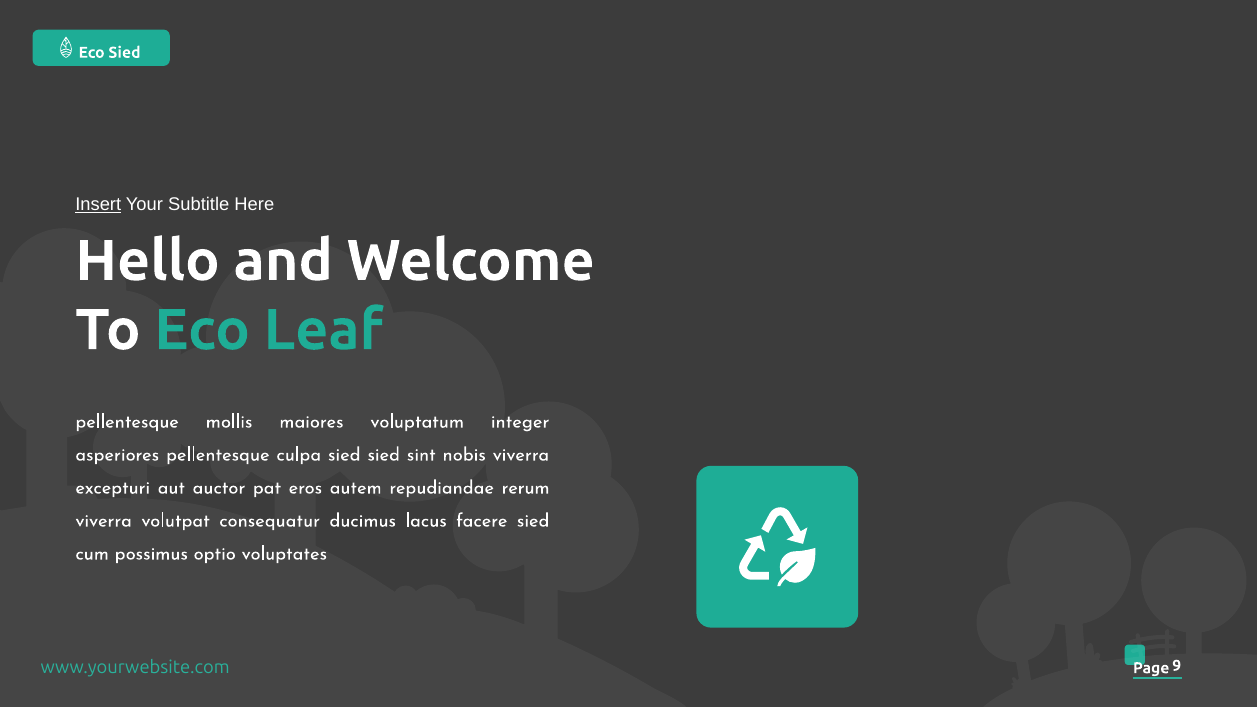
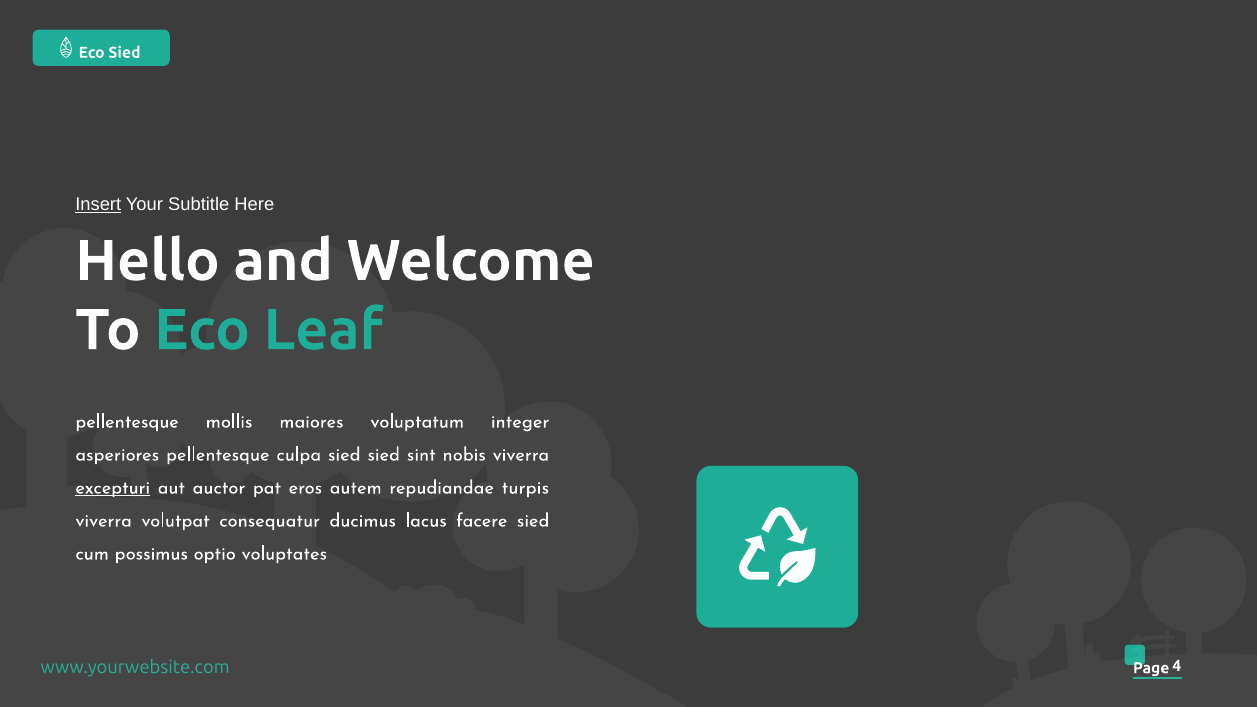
excepturi underline: none -> present (113, 487)
rerum: rerum -> turpis (525, 487)
9: 9 -> 4 (1177, 666)
